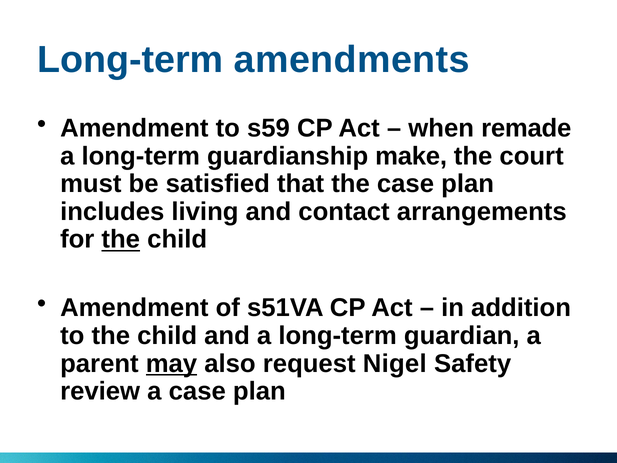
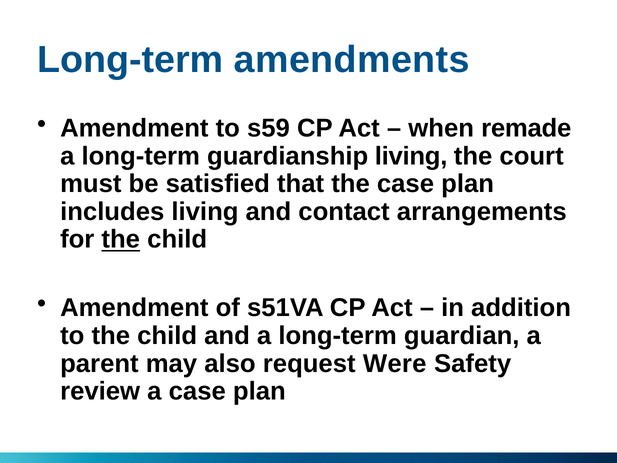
guardianship make: make -> living (411, 156)
may underline: present -> none (171, 363)
Nigel: Nigel -> Were (395, 363)
